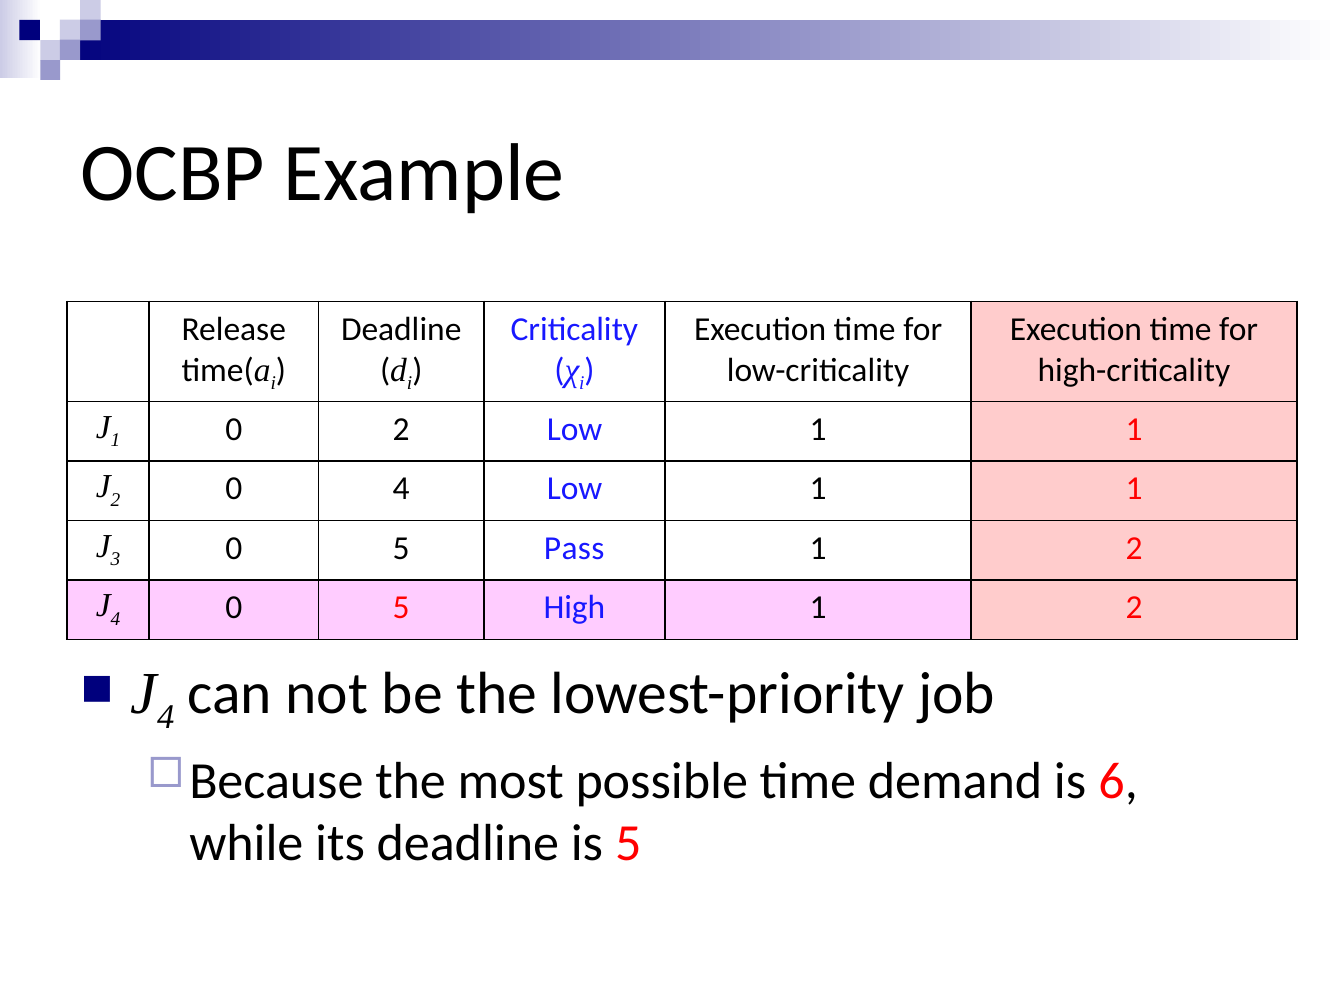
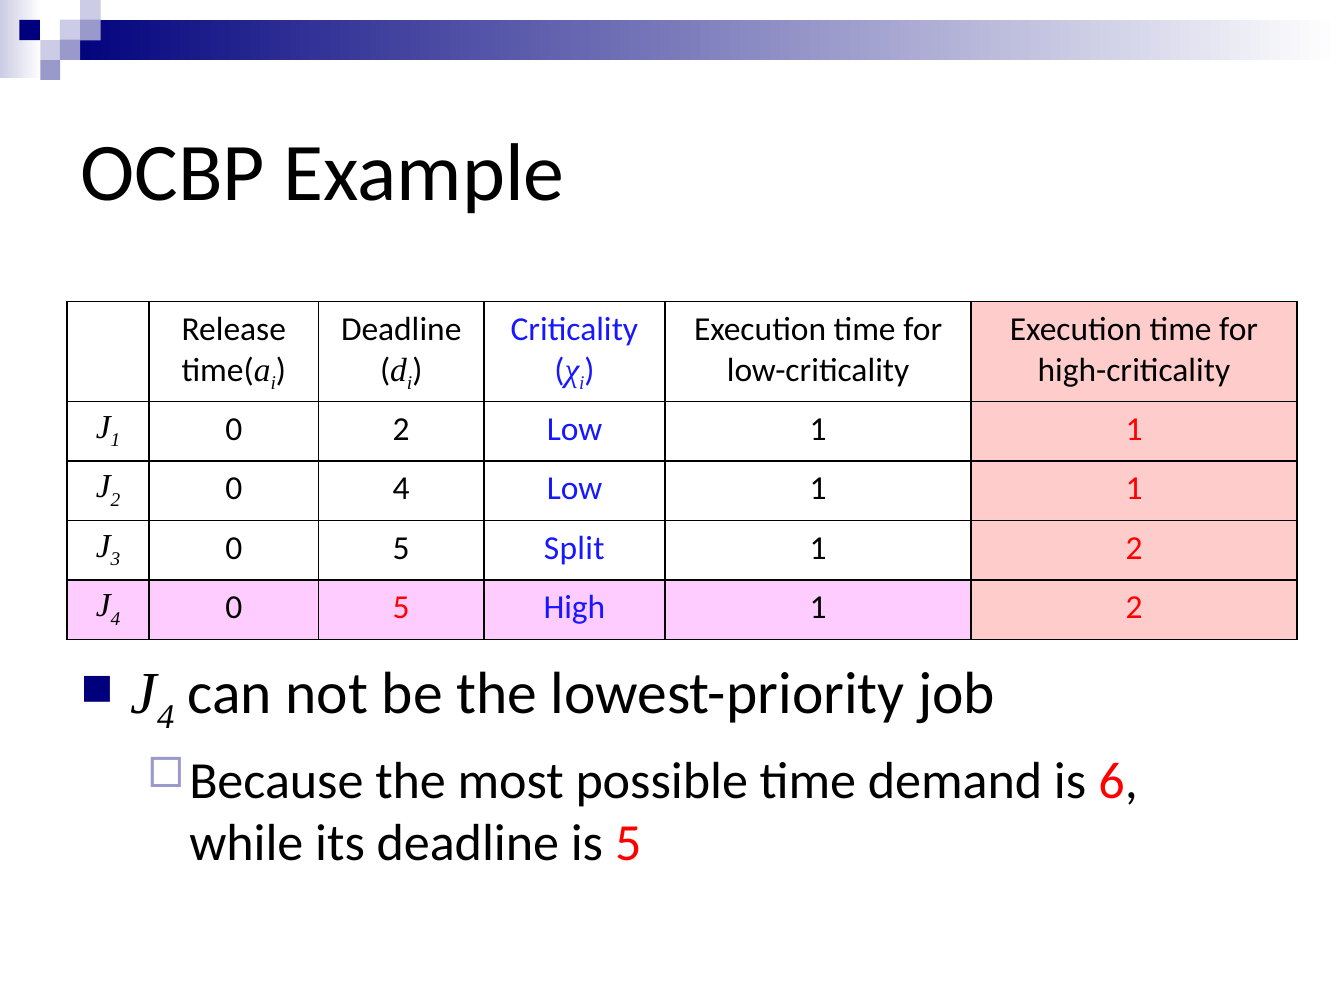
Pass: Pass -> Split (574, 548)
